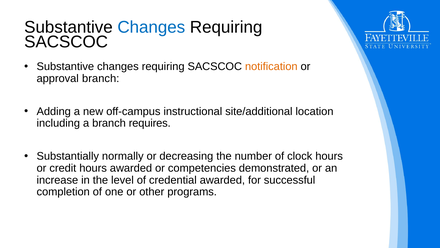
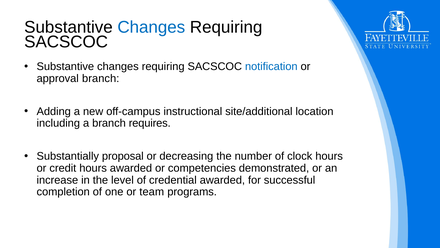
notification colour: orange -> blue (271, 66)
normally: normally -> proposal (123, 156)
other: other -> team (152, 192)
